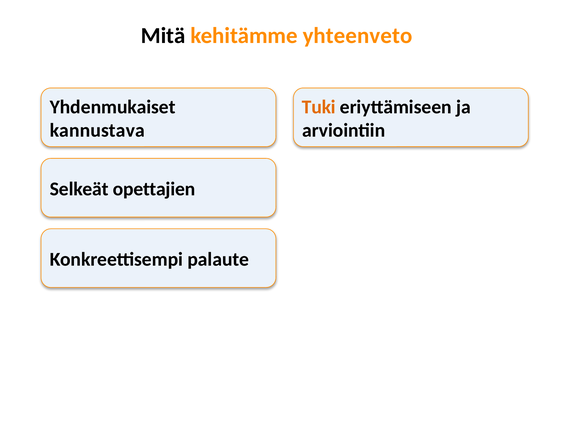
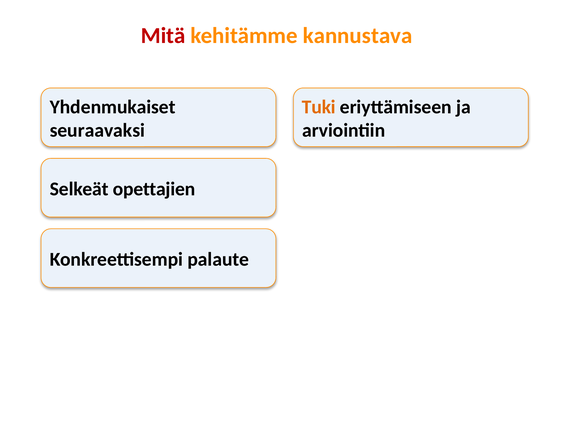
Mitä colour: black -> red (163, 36)
yhteenveto: yhteenveto -> kannustava (358, 36)
kannustava: kannustava -> seuraavaksi (97, 130)
